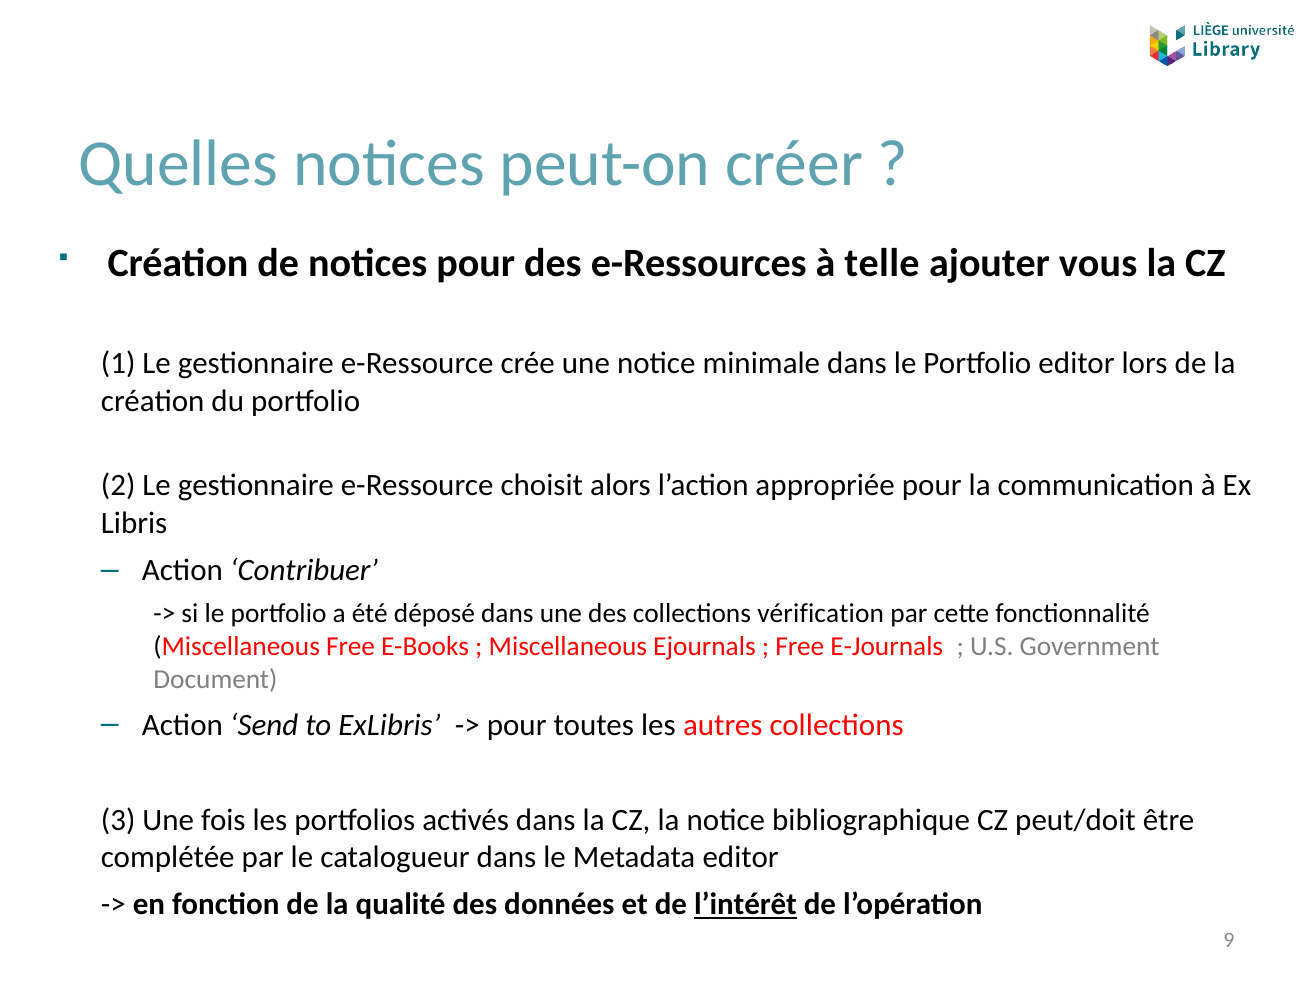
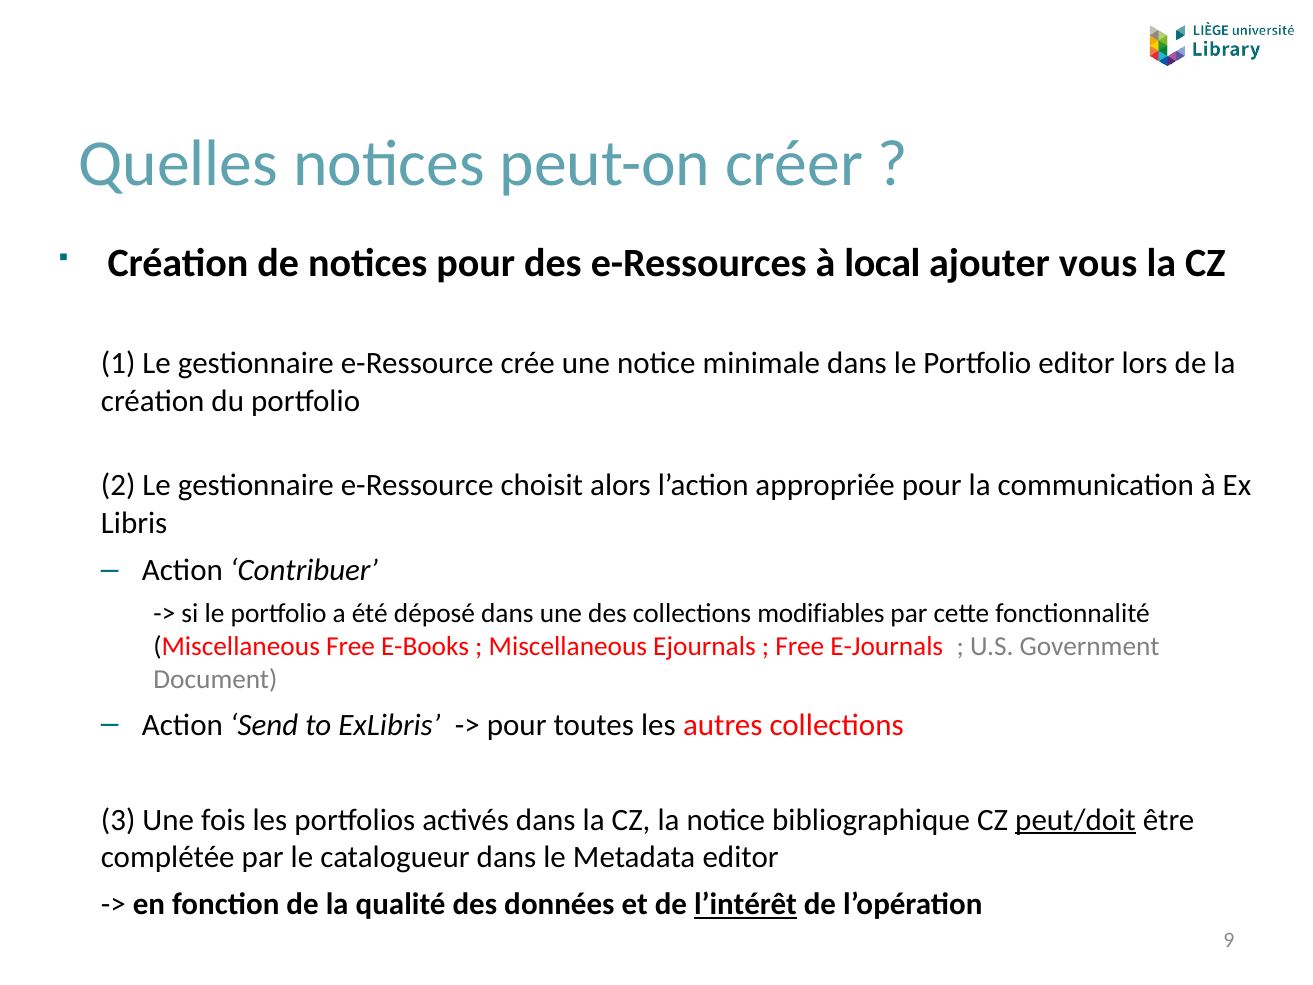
telle: telle -> local (882, 263)
vérification: vérification -> modifiables (821, 614)
peut/doit underline: none -> present (1075, 820)
